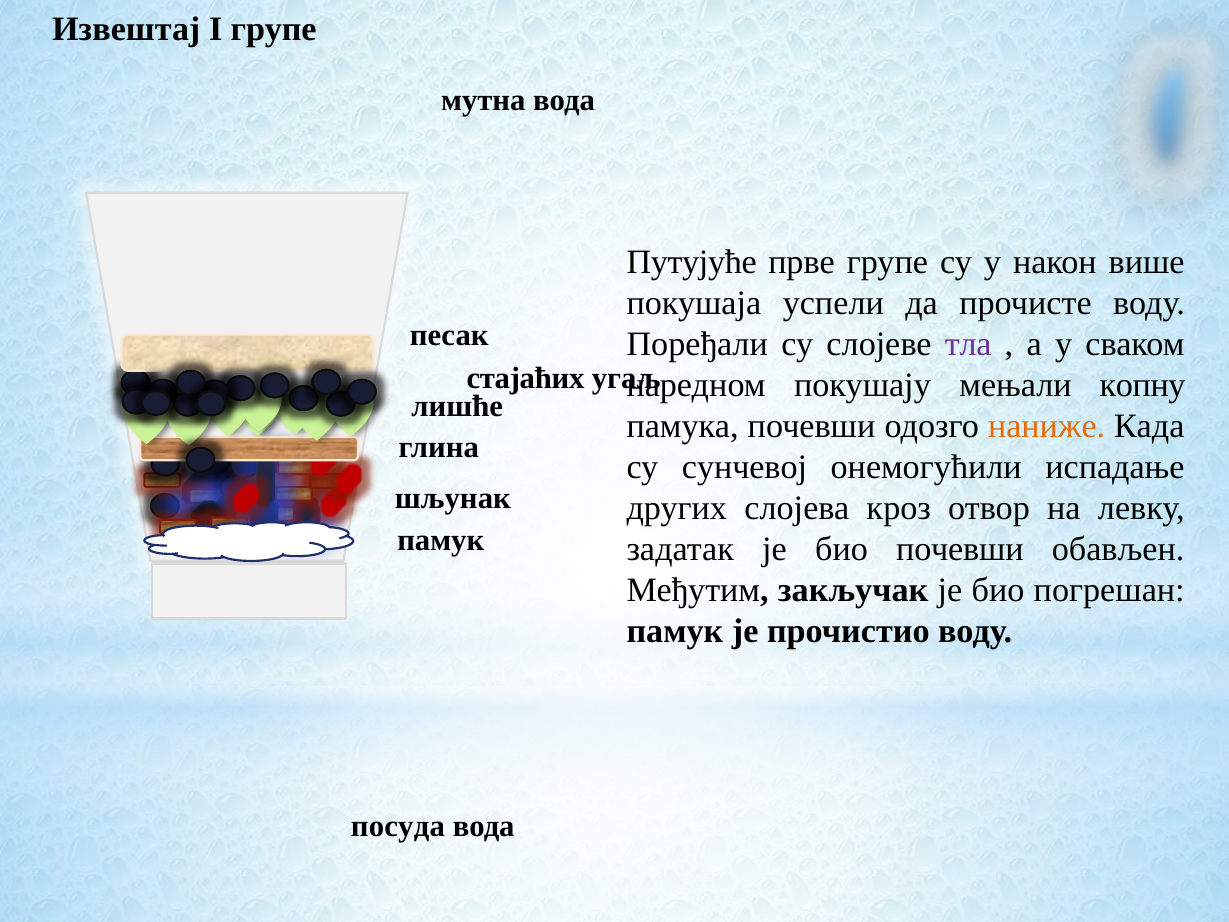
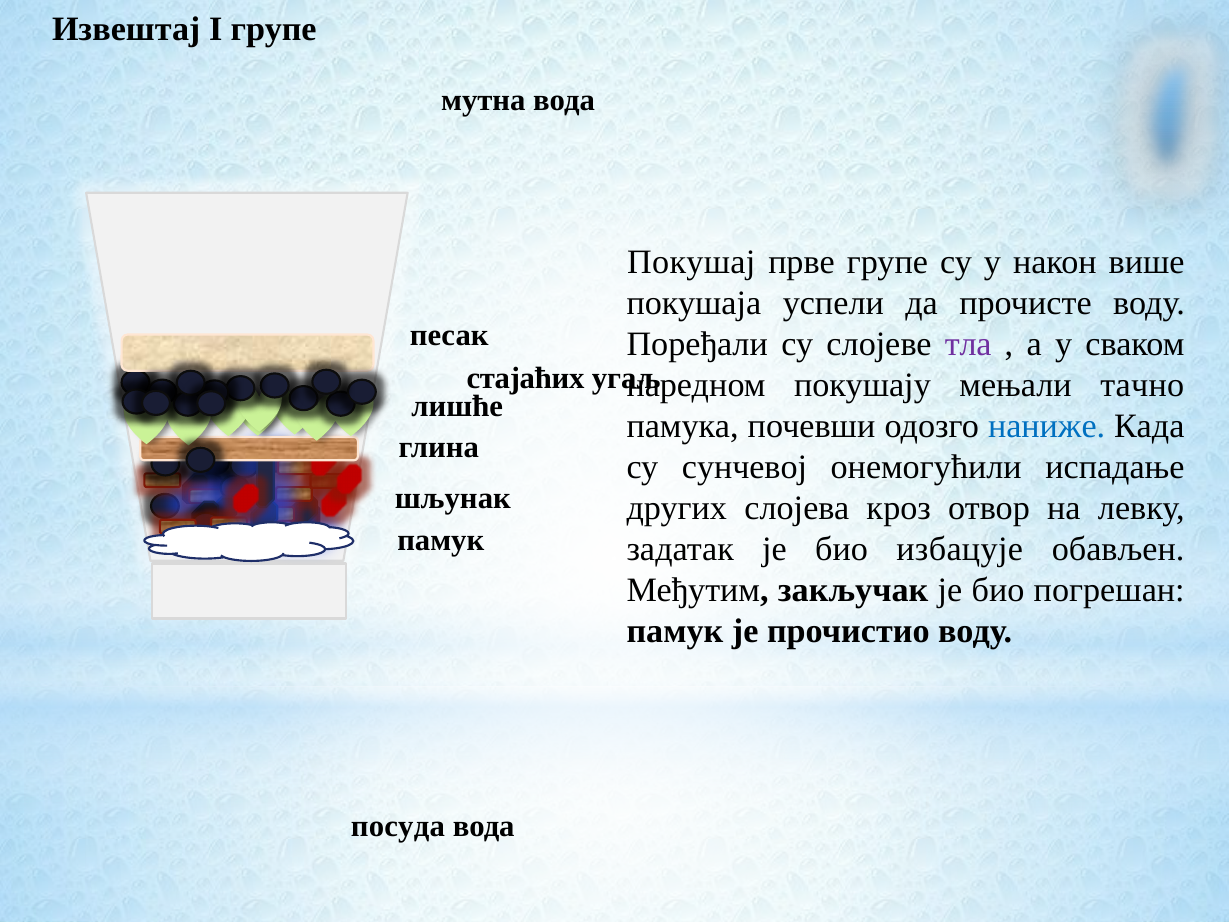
Путујуће: Путујуће -> Покушај (691, 262)
копну: копну -> тачно (1142, 385)
наниже colour: orange -> blue (1047, 426)
био почевши: почевши -> избацује (960, 549)
